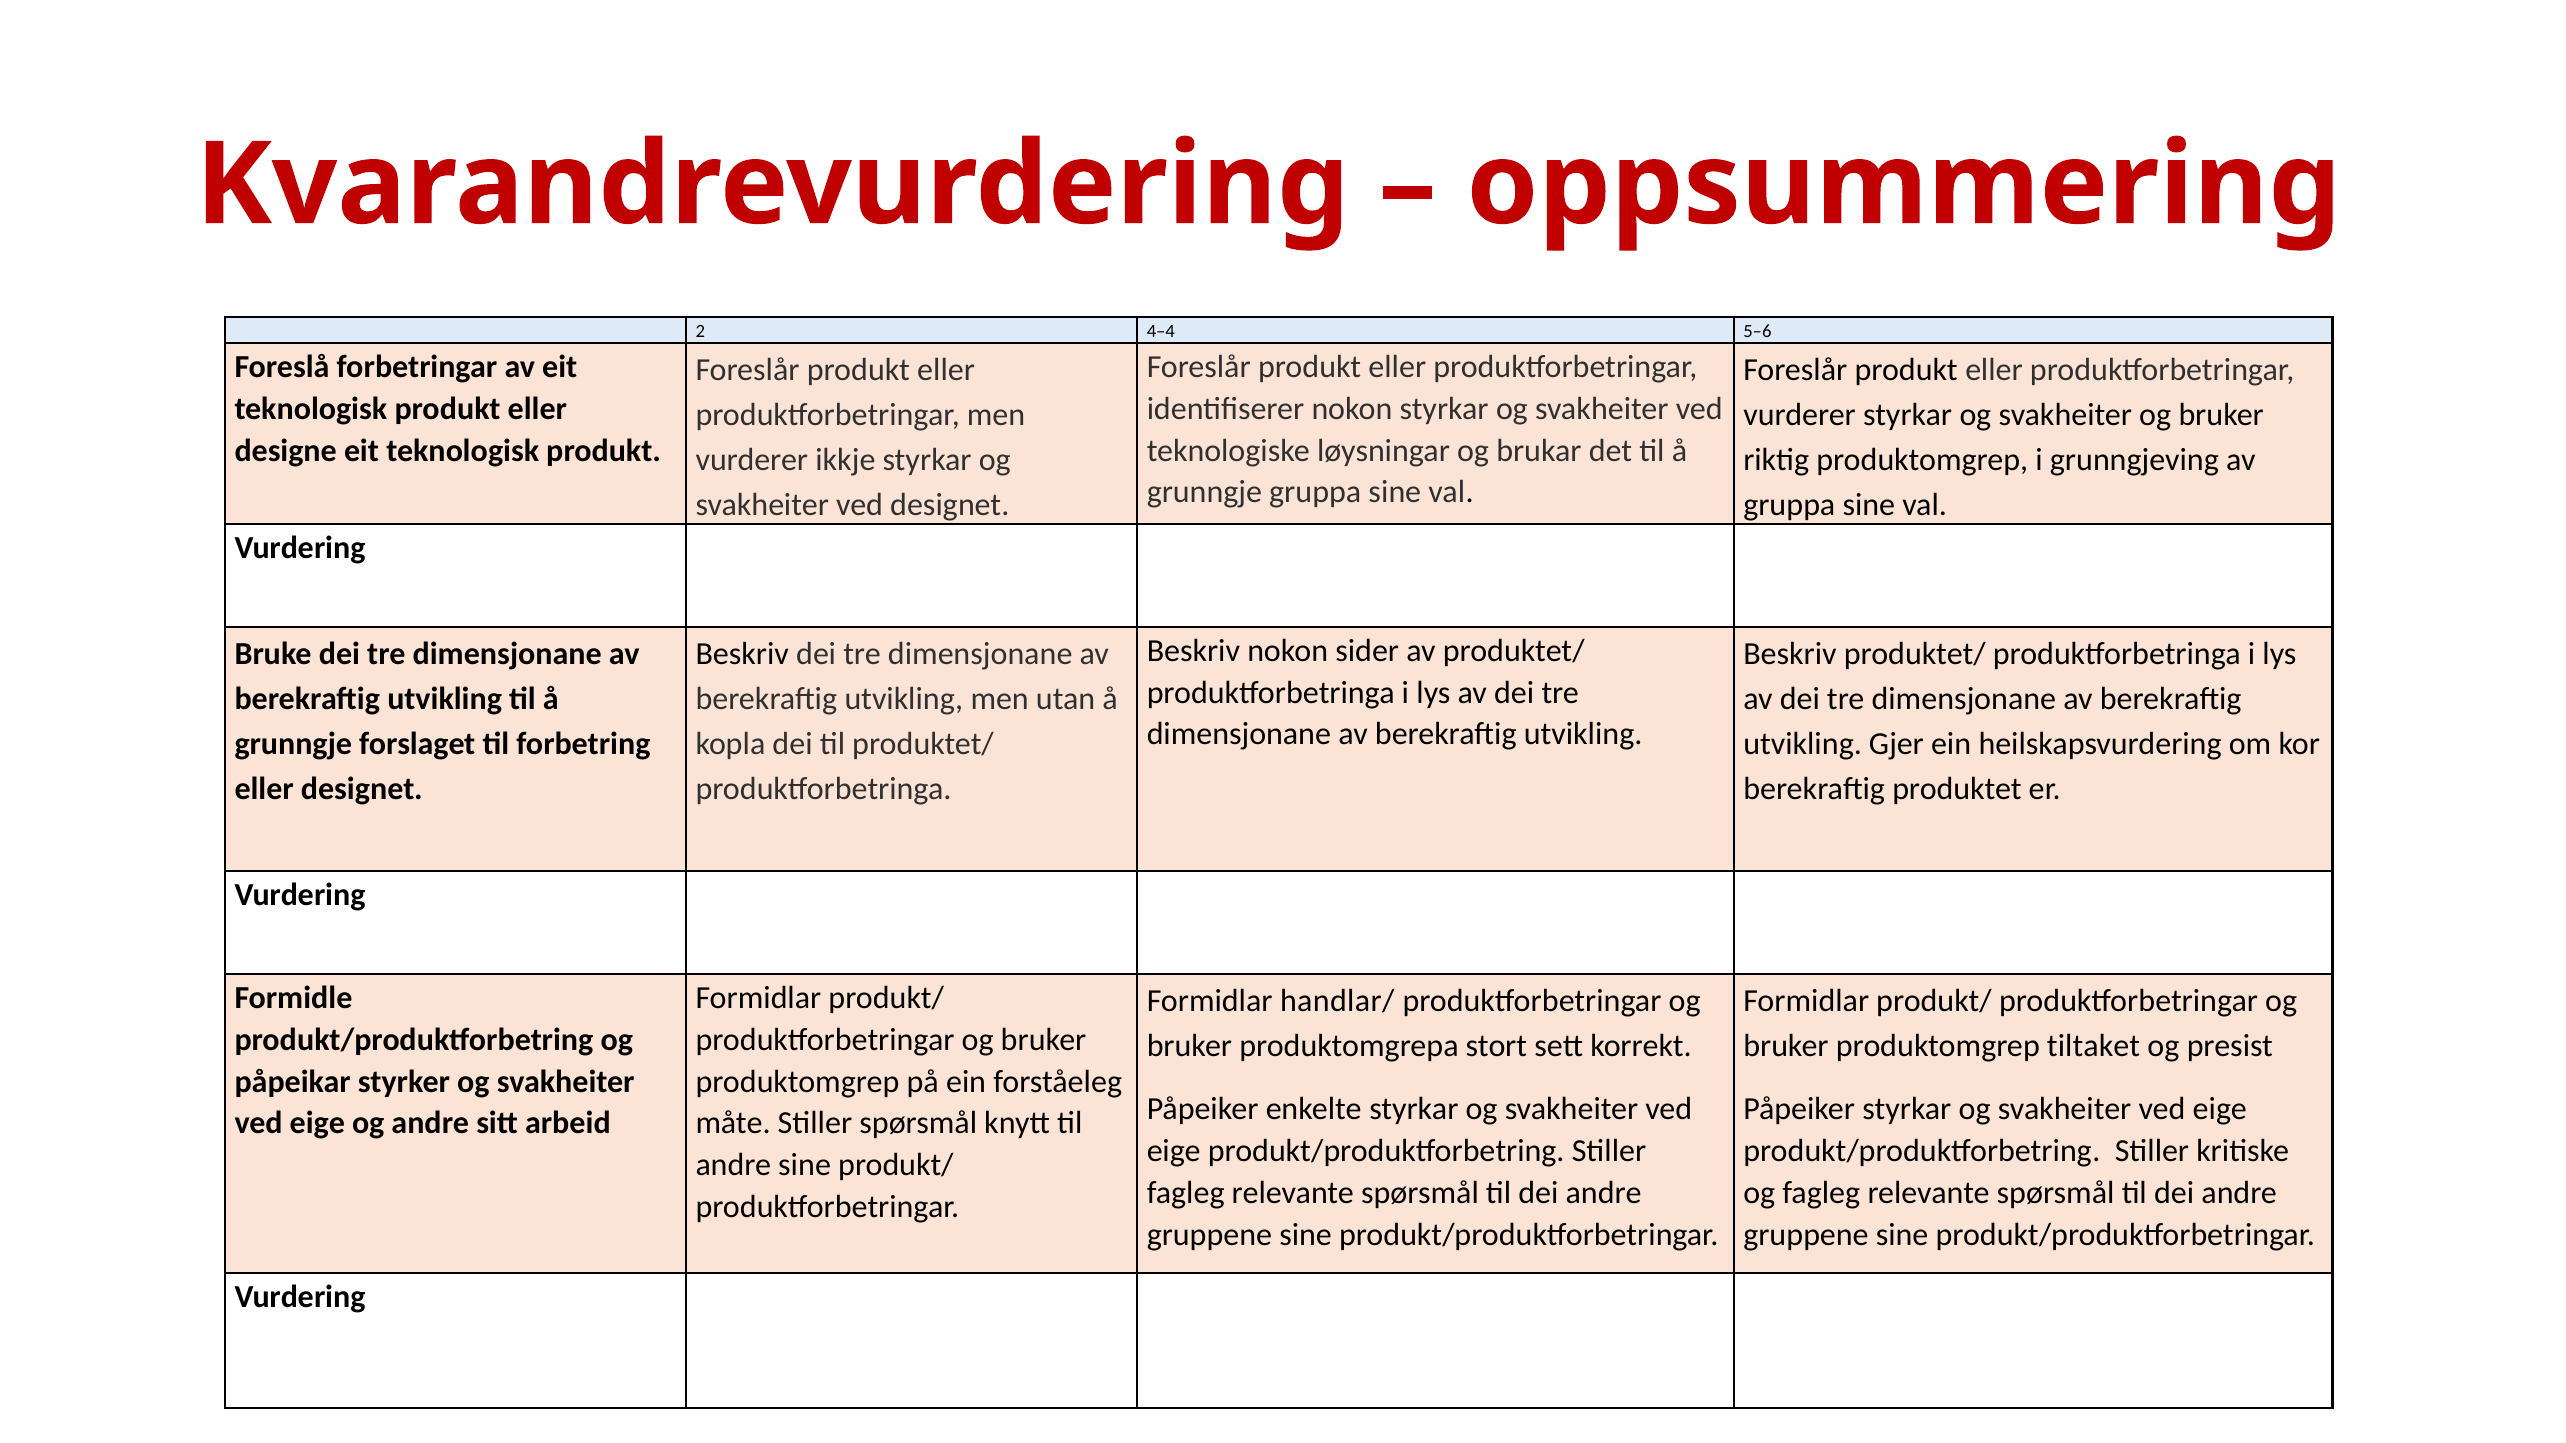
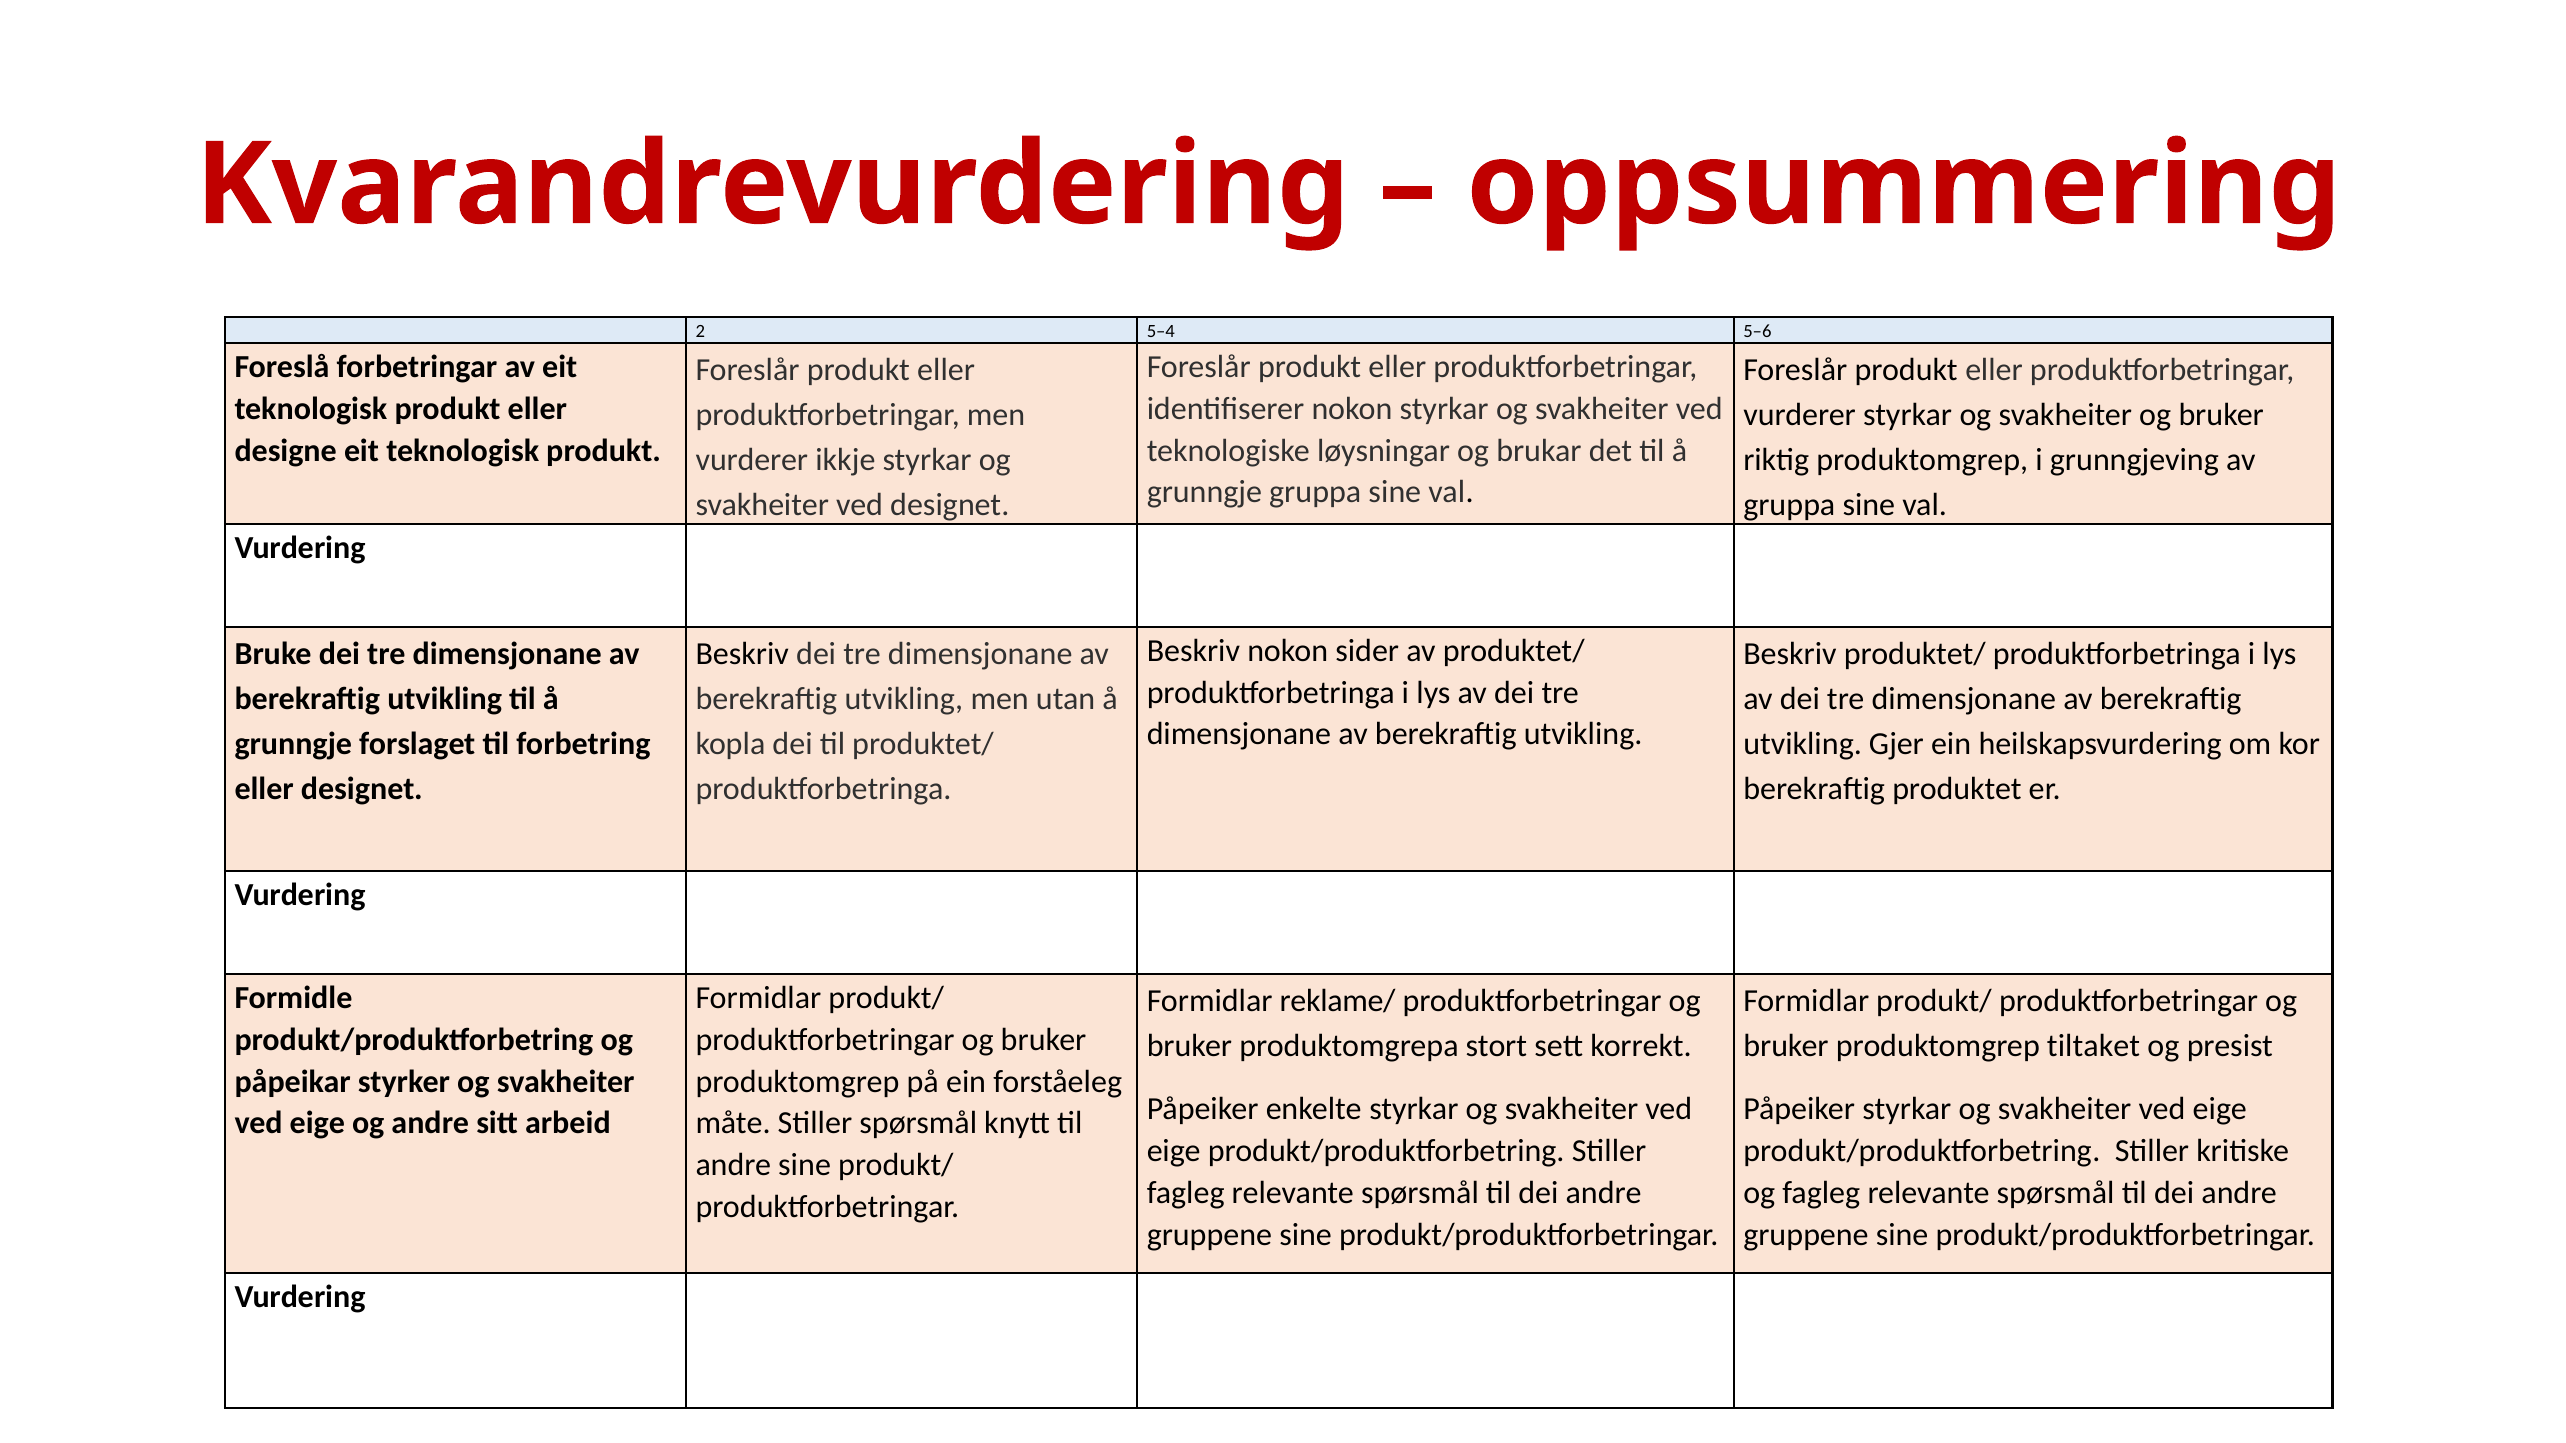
4–4: 4–4 -> 5–4 (1161, 332)
handlar/: handlar/ -> reklame/ (1338, 1001)
